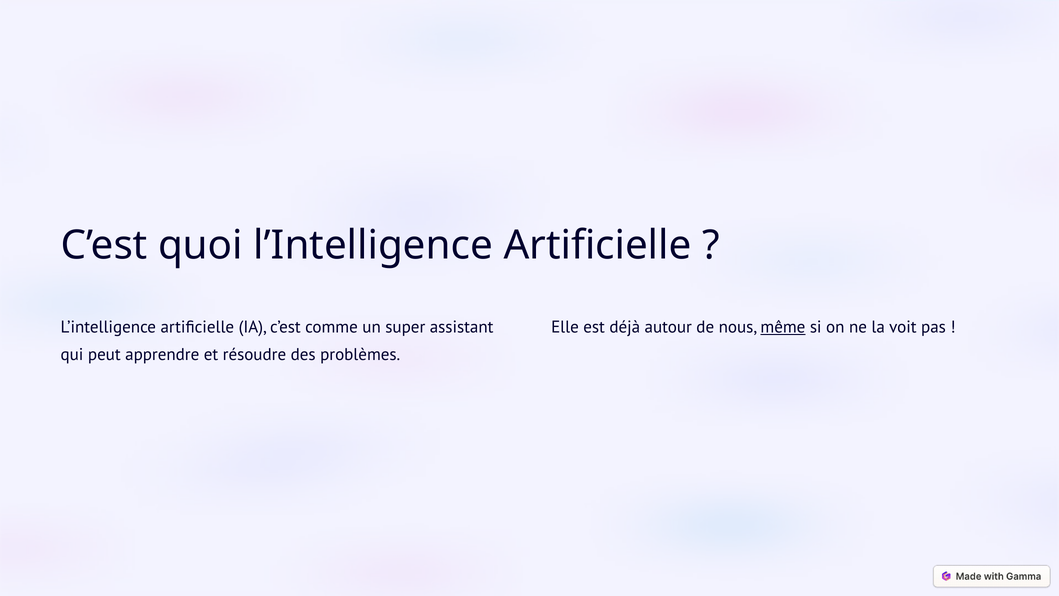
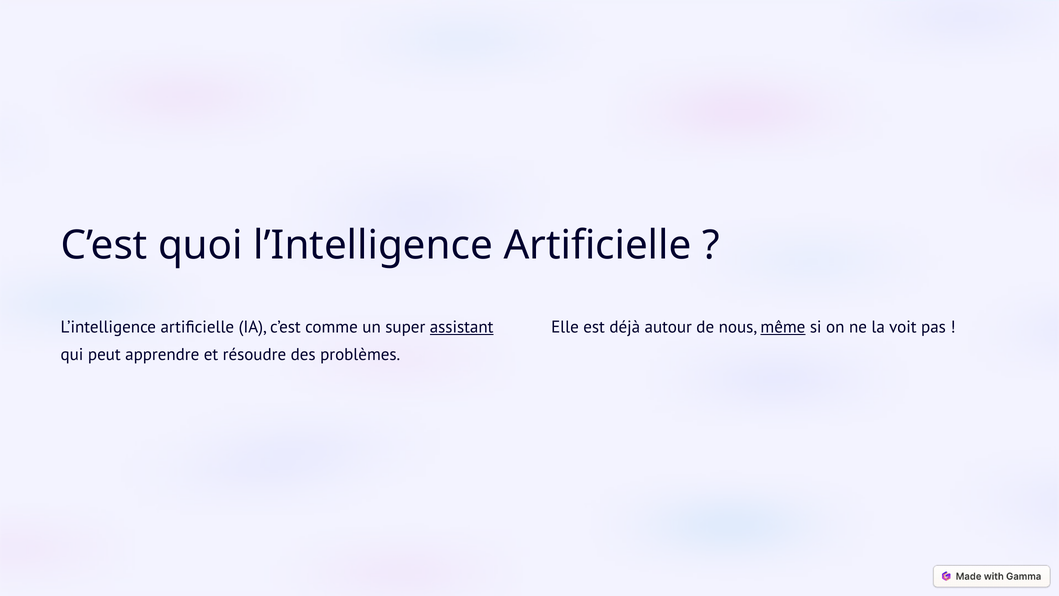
assistant underline: none -> present (462, 327)
